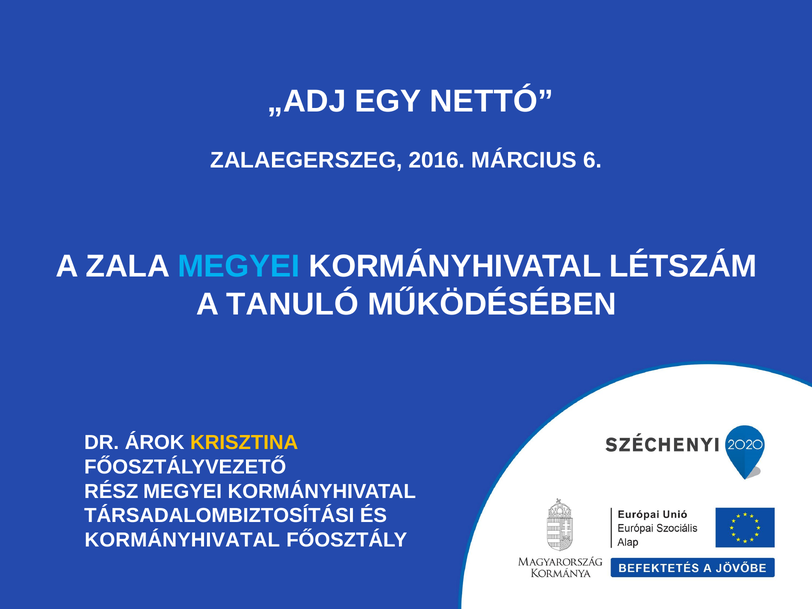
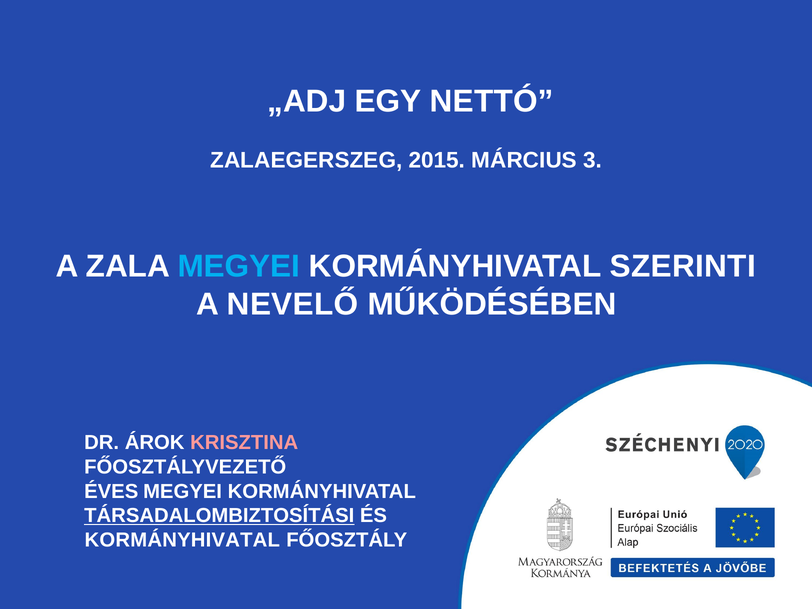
2016: 2016 -> 2015 (437, 160)
6: 6 -> 3 (593, 160)
LÉTSZÁM: LÉTSZÁM -> SZERINTI (683, 266)
TANULÓ: TANULÓ -> NEVELŐ (293, 304)
KRISZTINA colour: yellow -> pink (244, 443)
RÉSZ: RÉSZ -> ÉVES (111, 491)
TÁRSADALOMBIZTOSÍTÁSI underline: none -> present (219, 516)
